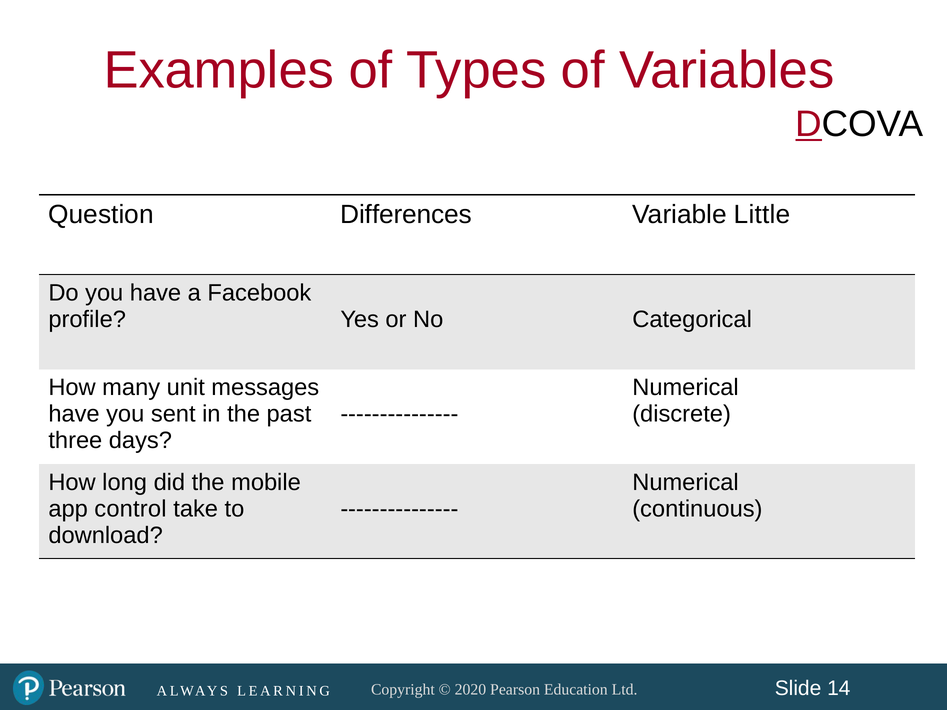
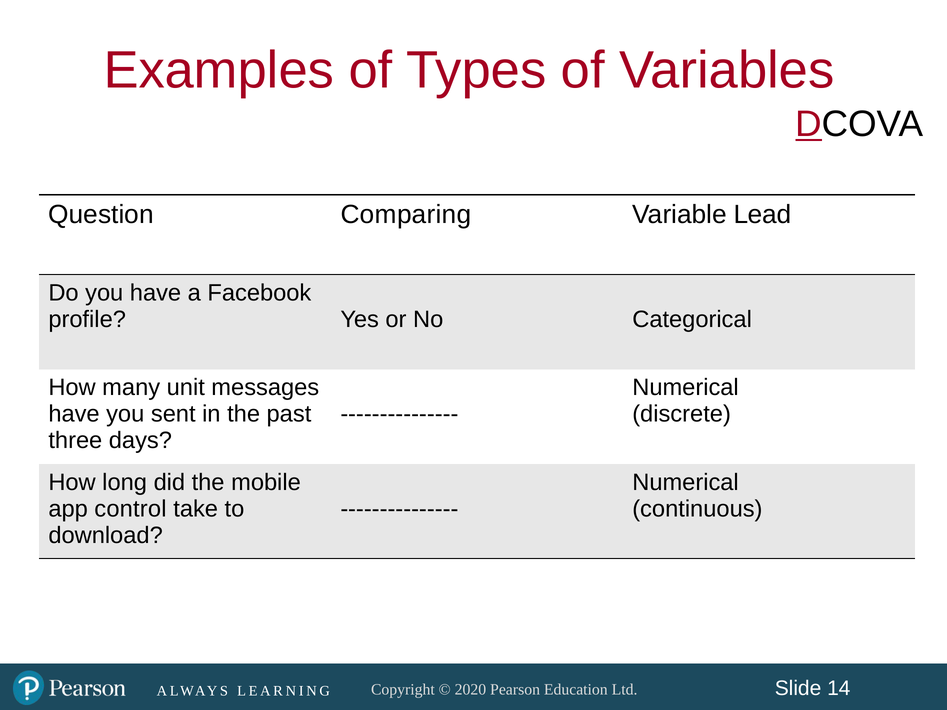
Differences: Differences -> Comparing (406, 215)
Little: Little -> Lead (762, 215)
